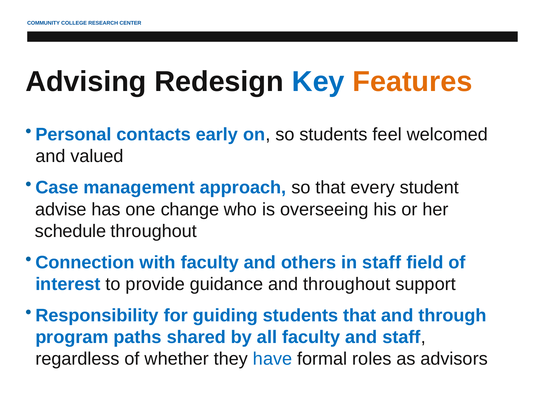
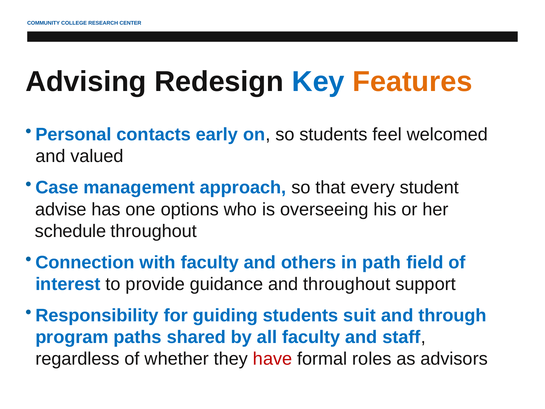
change: change -> options (190, 209)
in staff: staff -> path (382, 262)
students that: that -> suit (360, 315)
have colour: blue -> red (273, 359)
